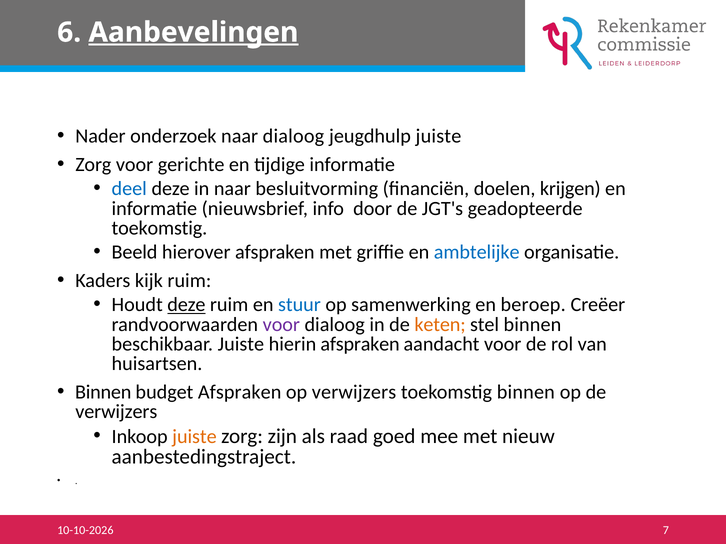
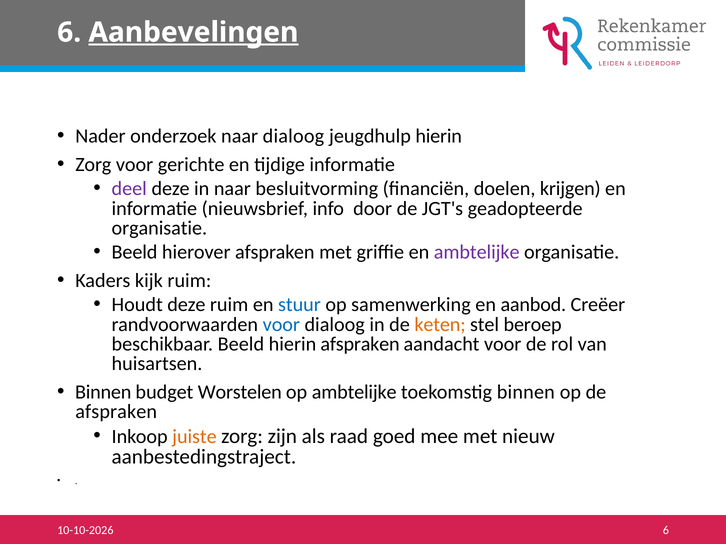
jeugdhulp juiste: juiste -> hierin (439, 136)
deel colour: blue -> purple (129, 189)
toekomstig: toekomstig -> organisatie (159, 228)
ambtelijke colour: blue -> purple (477, 252)
deze underline: present -> none (186, 305)
beroep: beroep -> aanbod (533, 305)
voor colour: purple -> blue (281, 325)
stel binnen: binnen -> beroep (533, 325)
beschikbaar Juiste: Juiste -> Beeld (241, 344)
budget Afspraken: Afspraken -> Worstelen (240, 393)
op verwijzers: verwijzers -> ambtelijke (354, 393)
verwijzers: verwijzers -> afspraken (116, 412)
7: 7 -> 6 (666, 531)
